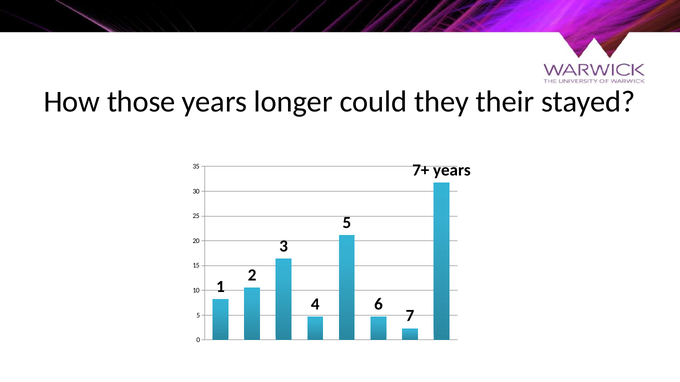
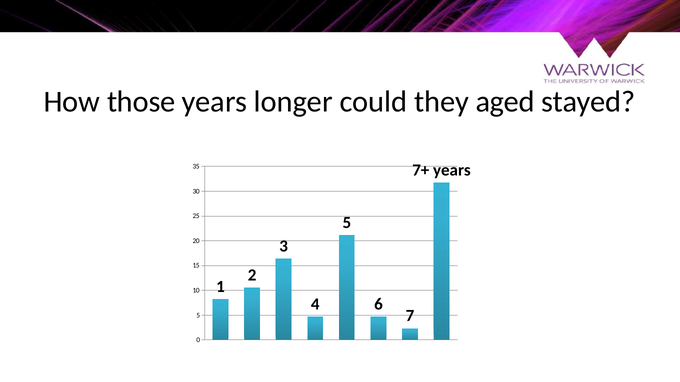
their: their -> aged (505, 102)
